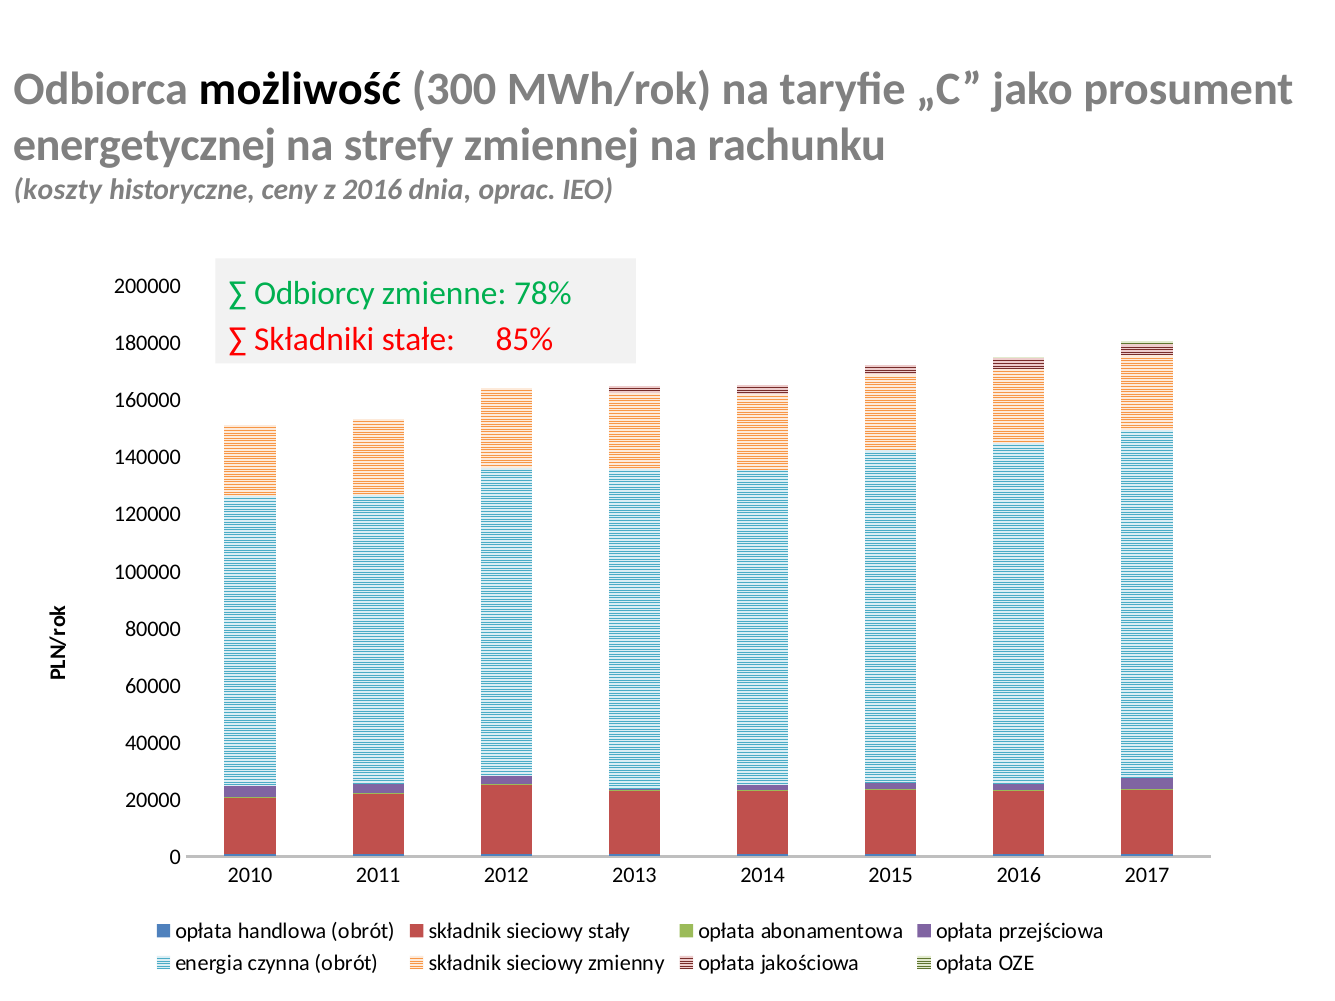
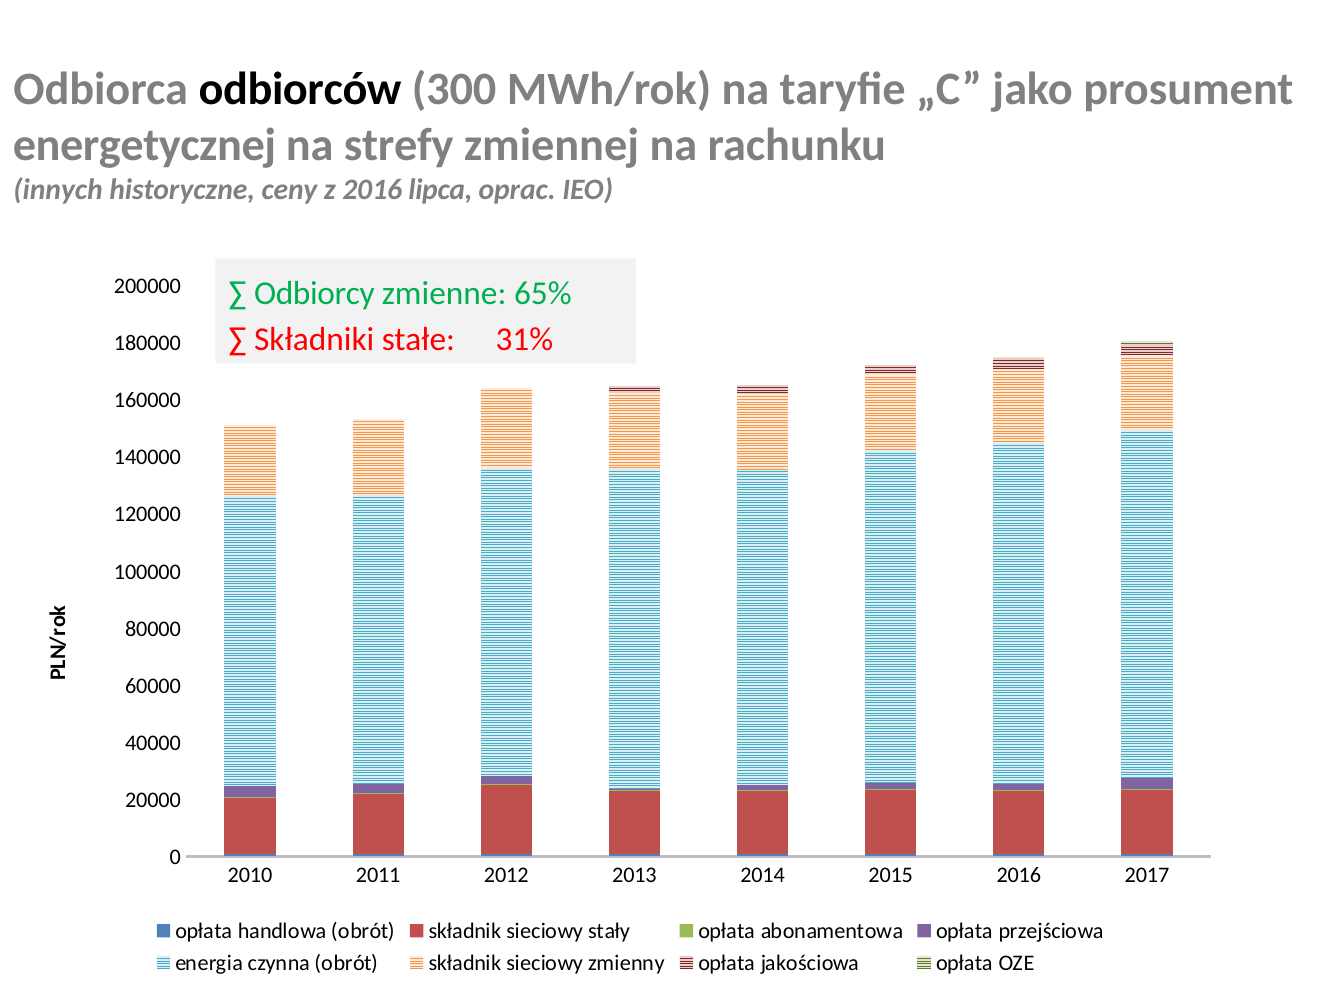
możliwość: możliwość -> odbiorców (300, 90)
koszty: koszty -> innych (58, 190)
dnia: dnia -> lipca (440, 190)
78%: 78% -> 65% (543, 293)
85%: 85% -> 31% (524, 339)
